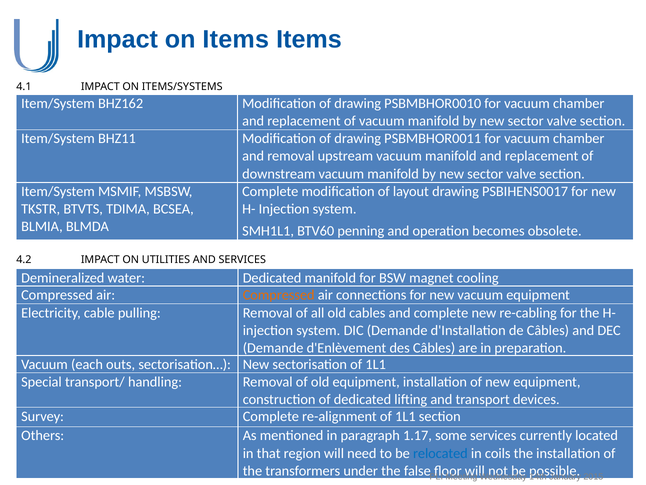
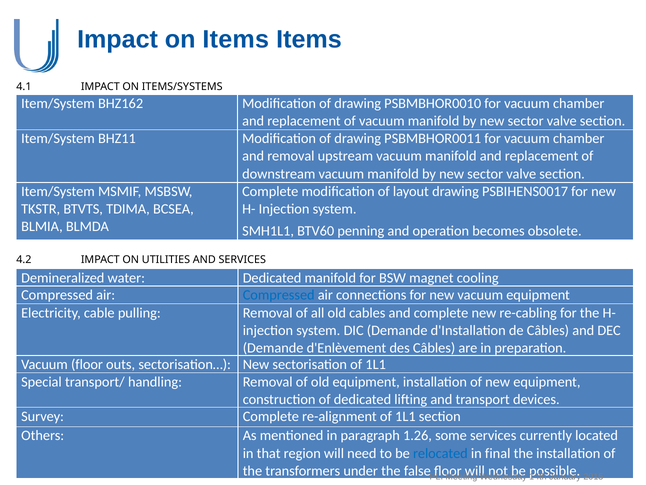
Compressed colour: orange -> blue (279, 295)
Vacuum each: each -> floor (87, 364)
1.17: 1.17 -> 1.26 (417, 435)
coils: coils -> final (498, 453)
